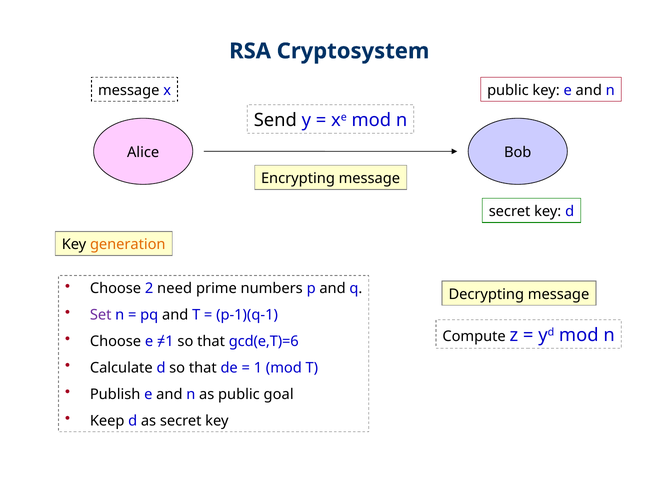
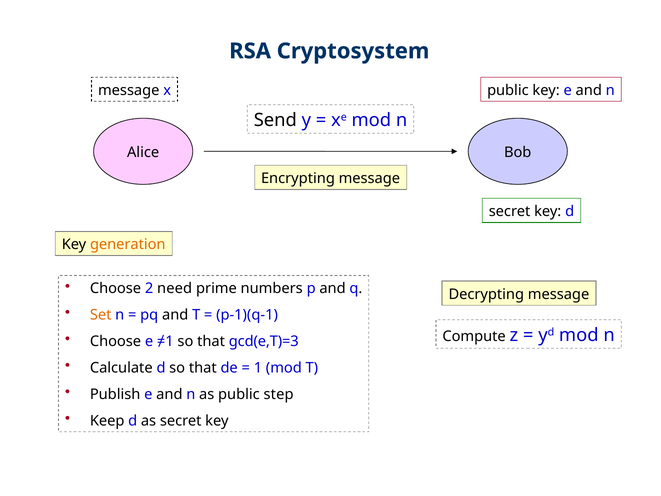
Set colour: purple -> orange (101, 315)
gcd(e,T)=6: gcd(e,T)=6 -> gcd(e,T)=3 (264, 341)
goal: goal -> step (279, 394)
